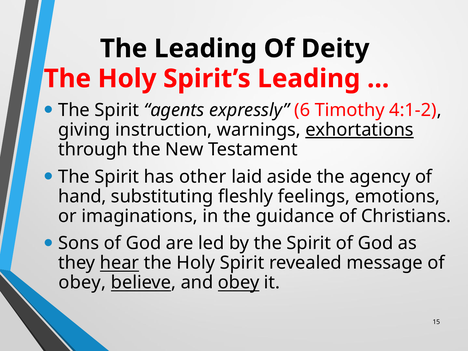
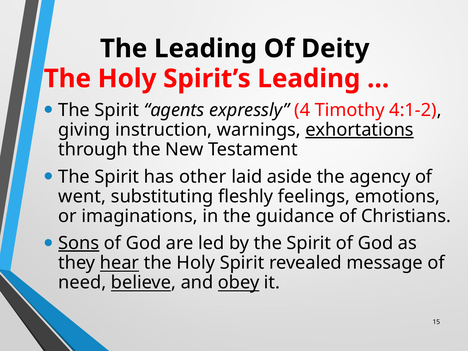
6: 6 -> 4 (302, 110)
hand: hand -> went (82, 196)
Sons underline: none -> present (79, 243)
obey: obey -> need (82, 283)
